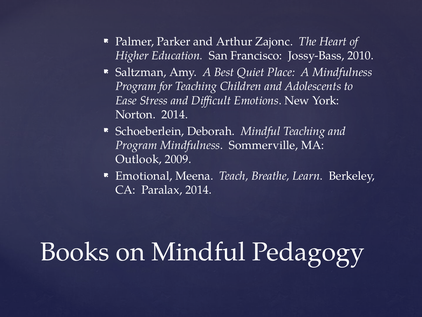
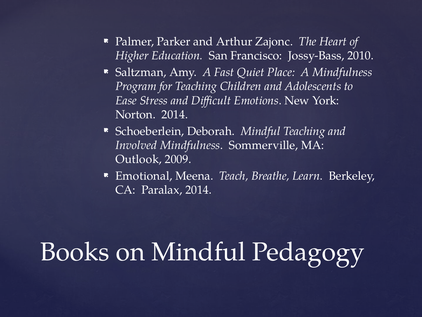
Best: Best -> Fast (224, 72)
Program: Program -> Involved (136, 145)
